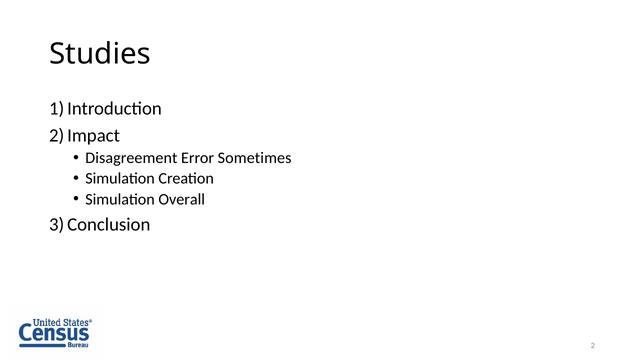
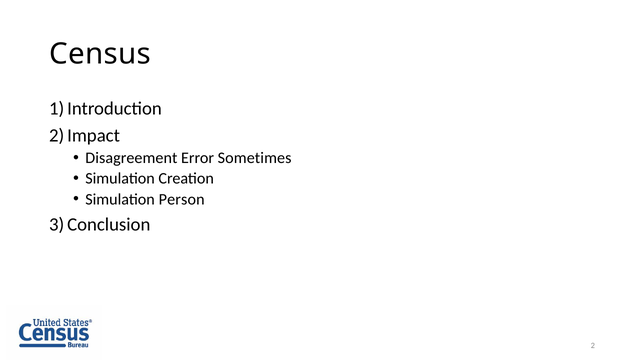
Studies: Studies -> Census (100, 54)
Overall: Overall -> Person (182, 199)
